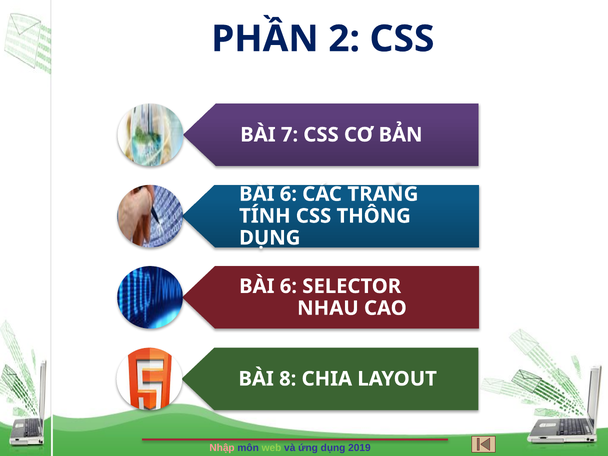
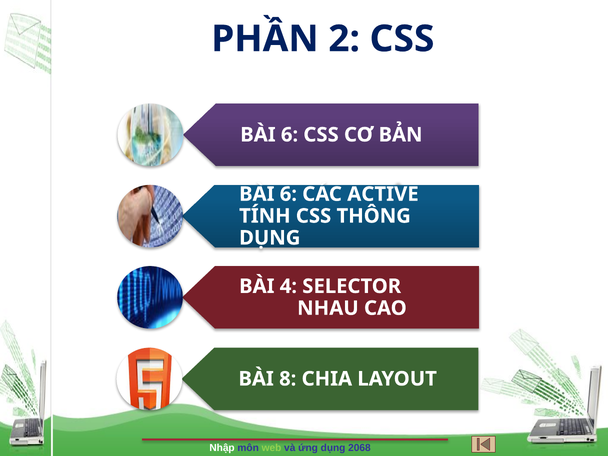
7: 7 -> 6 (290, 135)
TRANG: TRANG -> ACTIVE (383, 194)
6: 6 -> 4 (288, 286)
Nhập colour: pink -> white (222, 448)
2019: 2019 -> 2068 (359, 448)
